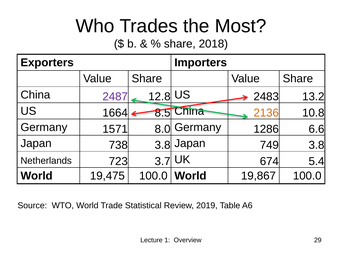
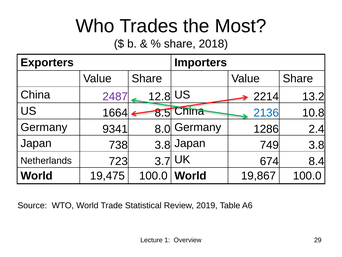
2483: 2483 -> 2214 (266, 96)
2136 colour: orange -> blue (266, 113)
1571: 1571 -> 9341 (115, 129)
6.6: 6.6 -> 2.4 (316, 129)
5.4: 5.4 -> 8.4 (316, 161)
